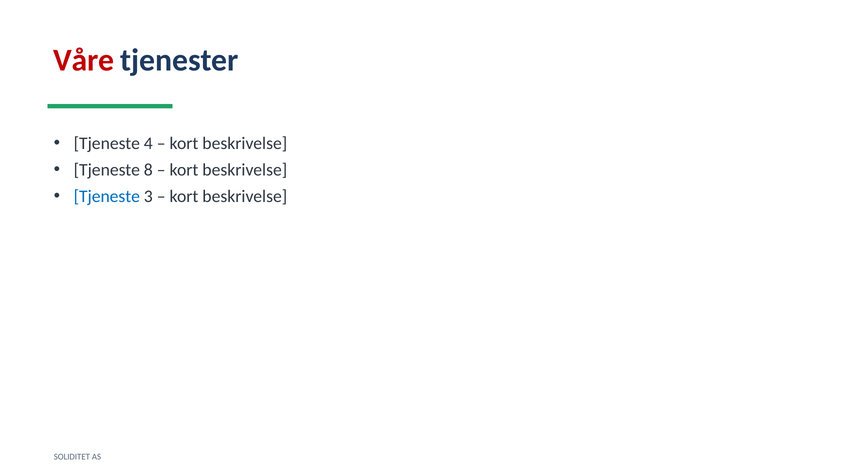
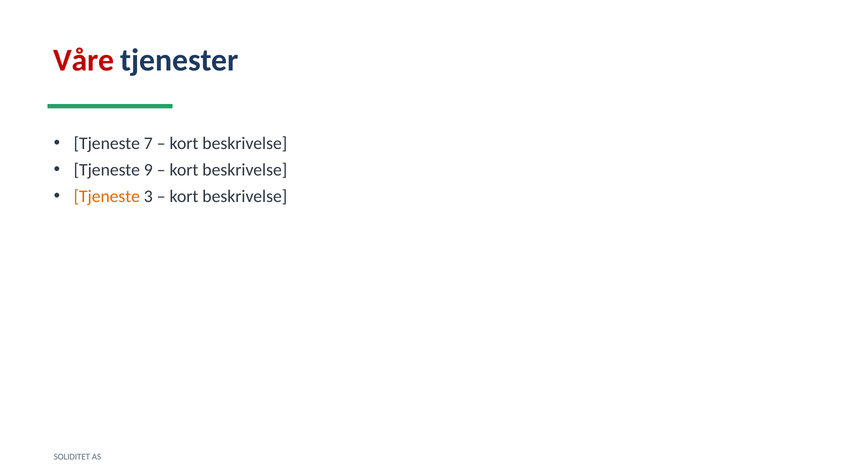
4: 4 -> 7 (148, 143)
8: 8 -> 9 (148, 170)
Tjeneste colour: blue -> orange (107, 196)
